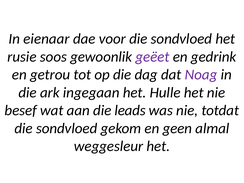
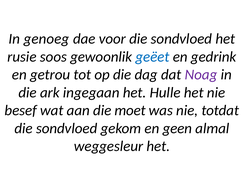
eienaar: eienaar -> genoeg (46, 39)
geëet colour: purple -> blue (153, 57)
leads: leads -> moet (130, 110)
